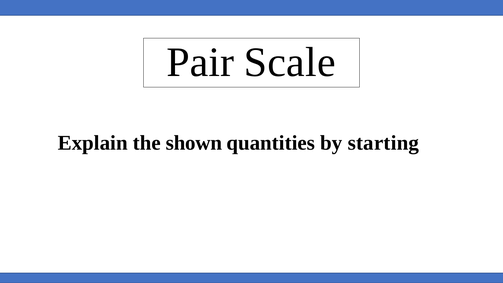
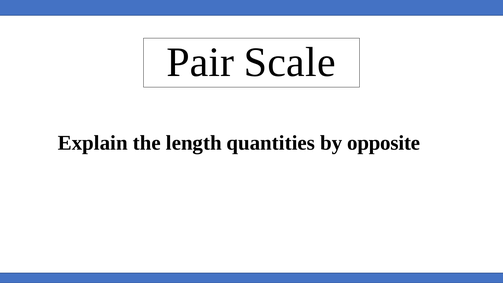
shown: shown -> length (194, 143)
starting: starting -> opposite (384, 143)
